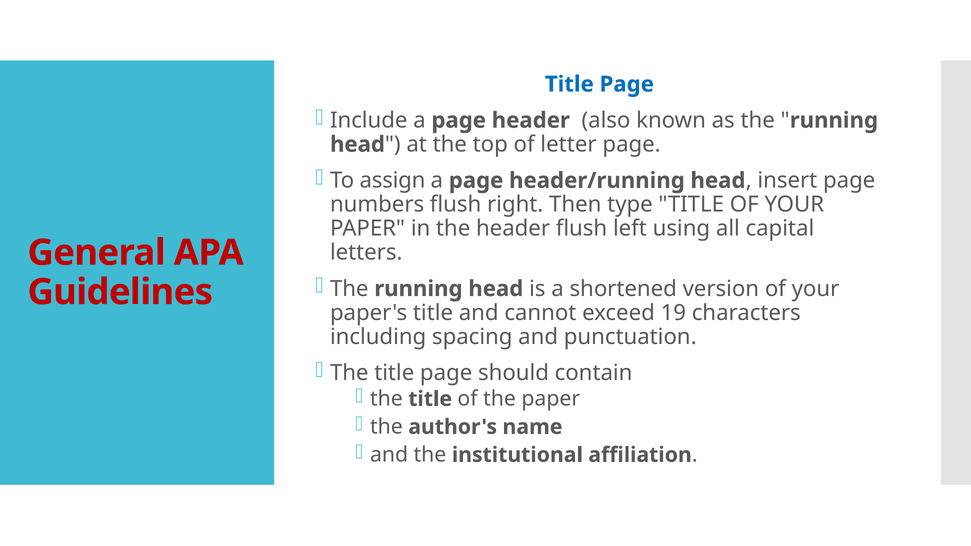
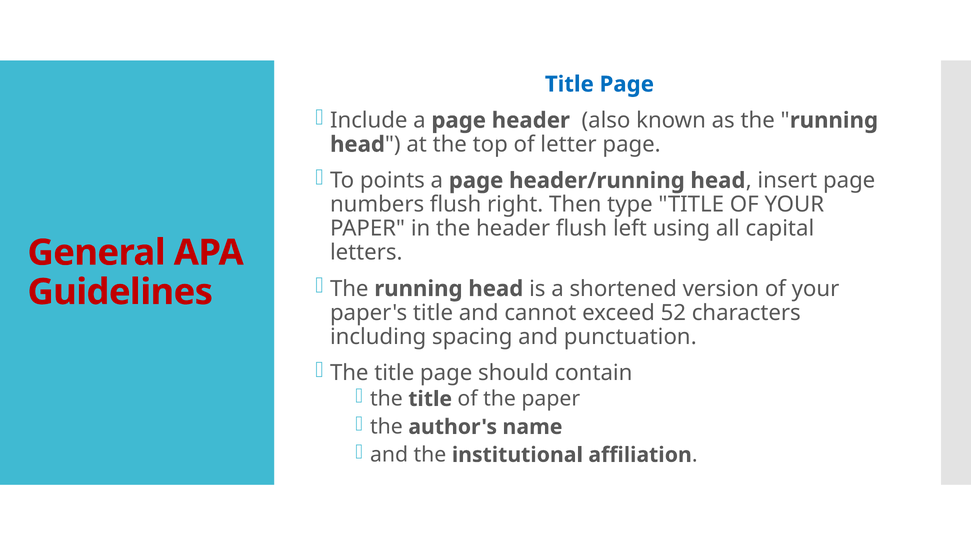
assign: assign -> points (392, 181)
19: 19 -> 52 (673, 313)
